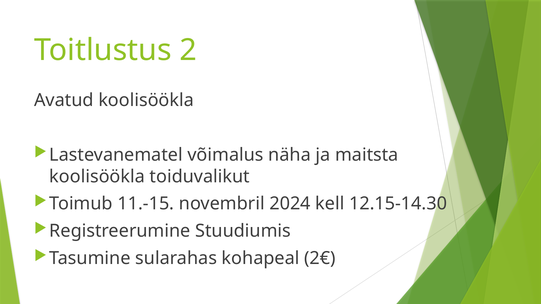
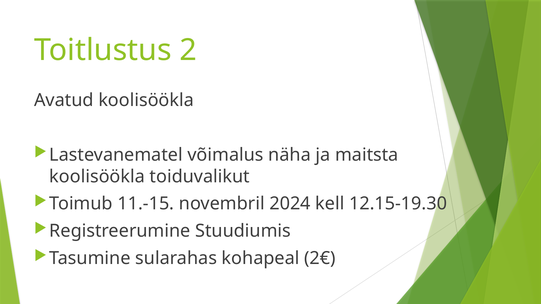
12.15-14.30: 12.15-14.30 -> 12.15-19.30 (398, 204)
